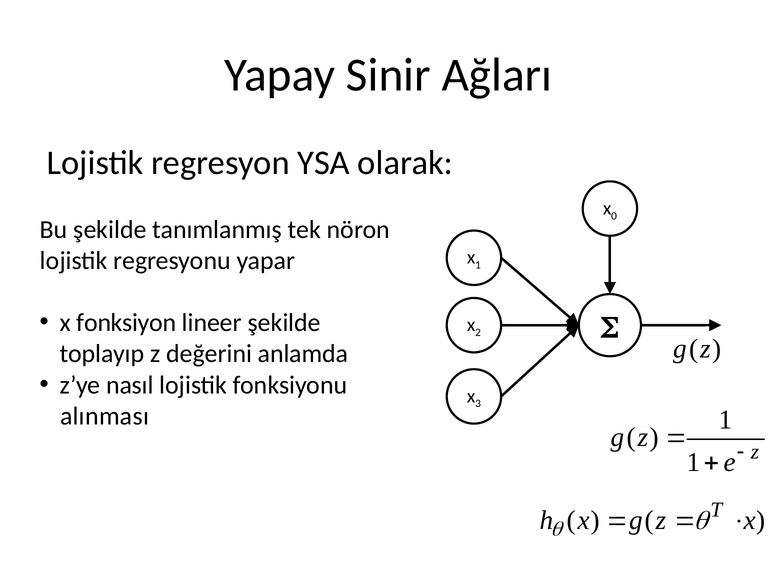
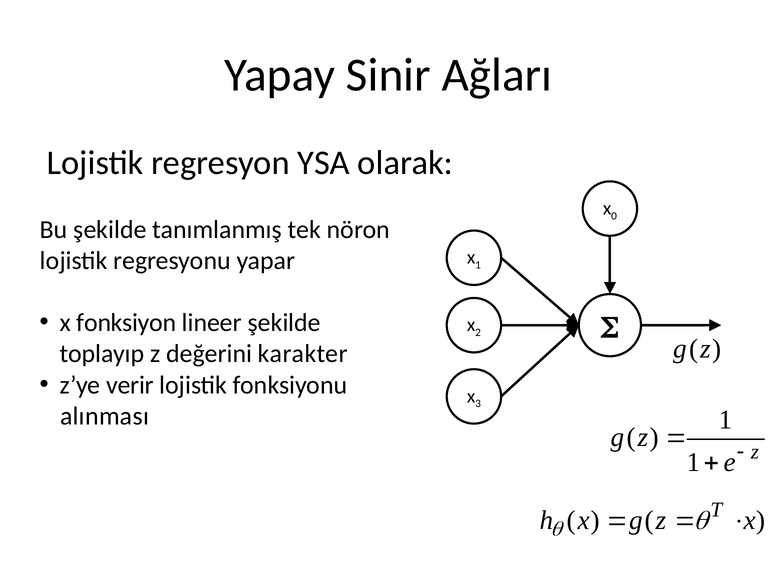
anlamda: anlamda -> karakter (303, 354)
nasıl: nasıl -> verir (130, 385)
